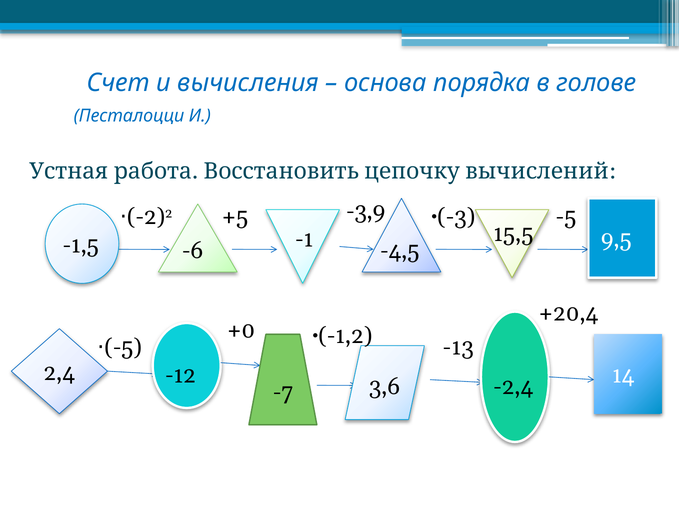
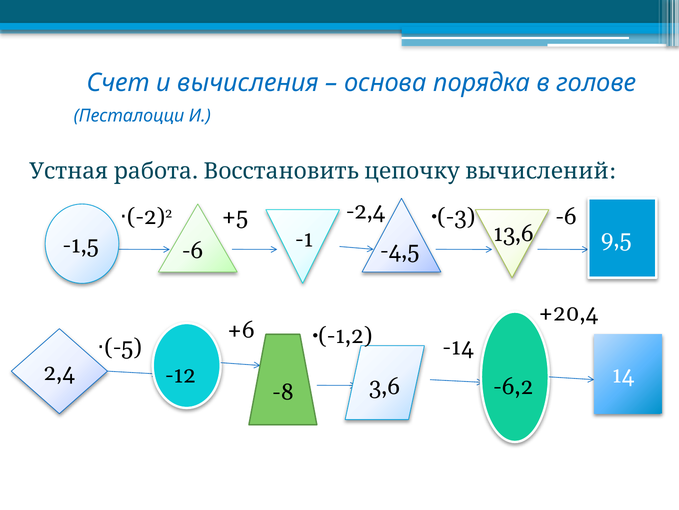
-3,9: -3,9 -> -2,4 (366, 211)
∙(-3 -5: -5 -> -6 (566, 217)
15,5: 15,5 -> 13,6 (513, 233)
+0: +0 -> +6 (241, 330)
-13: -13 -> -14 (458, 347)
-7: -7 -> -8 (283, 392)
-2,4: -2,4 -> -6,2 (513, 386)
